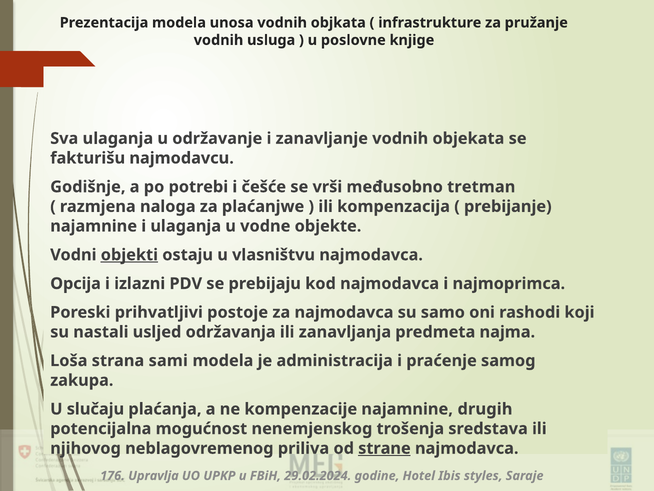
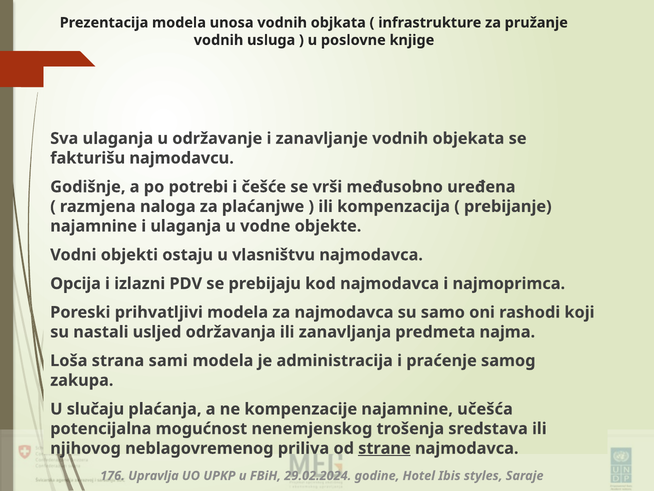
tretman: tretman -> uređena (481, 187)
objekti underline: present -> none (129, 255)
prihvatljivi postoje: postoje -> modela (238, 312)
drugih: drugih -> učešća (485, 409)
